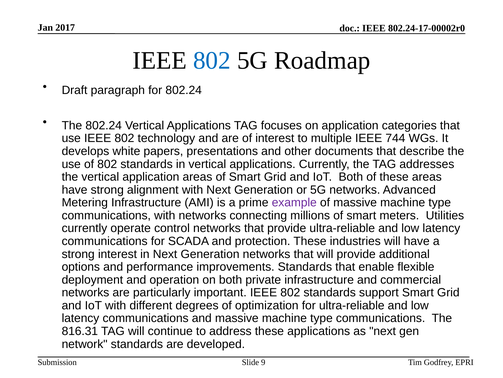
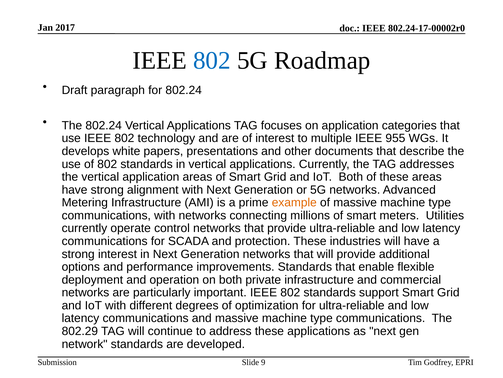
744: 744 -> 955 (395, 138)
example colour: purple -> orange (294, 202)
816.31: 816.31 -> 802.29 (80, 331)
